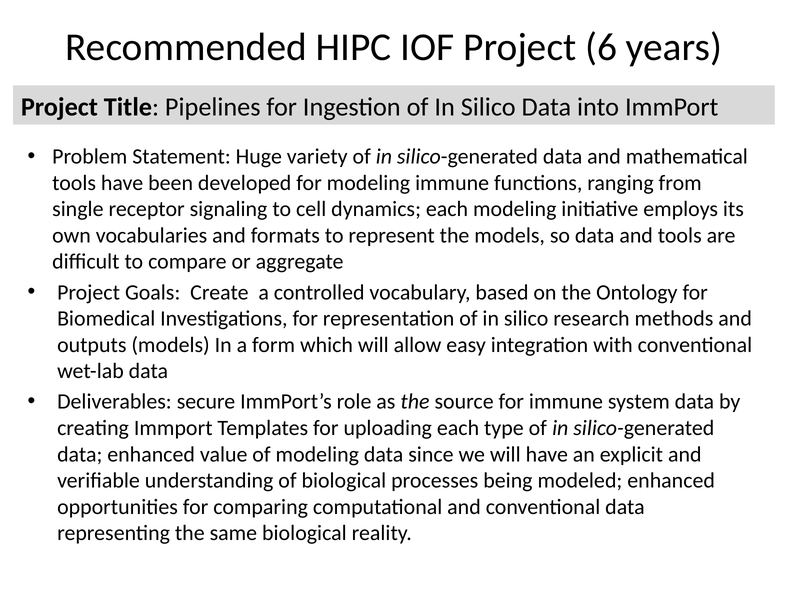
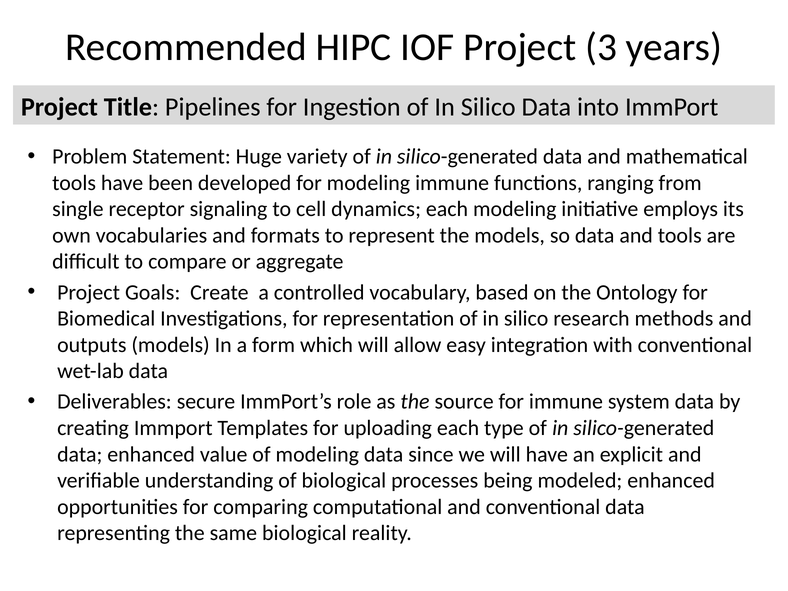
6: 6 -> 3 (601, 47)
